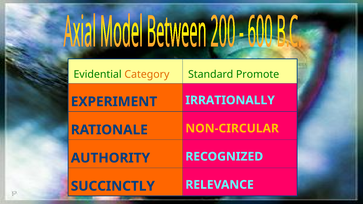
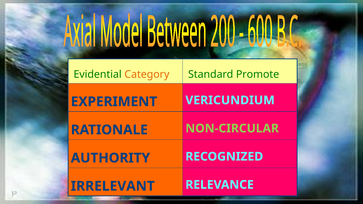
IRRATIONALLY: IRRATIONALLY -> VERICUNDIUM (230, 100)
NON-CIRCULAR colour: yellow -> light green (232, 129)
SUCCINCTLY: SUCCINCTLY -> IRRELEVANT (113, 186)
